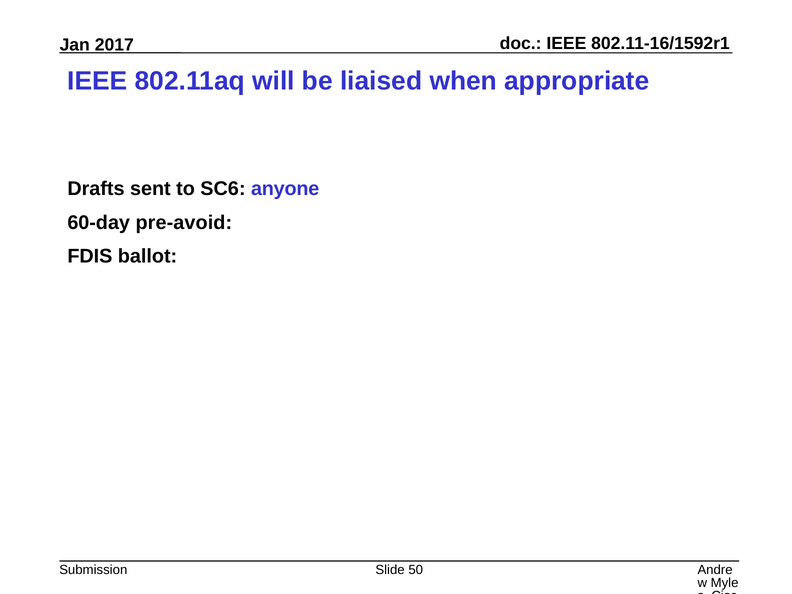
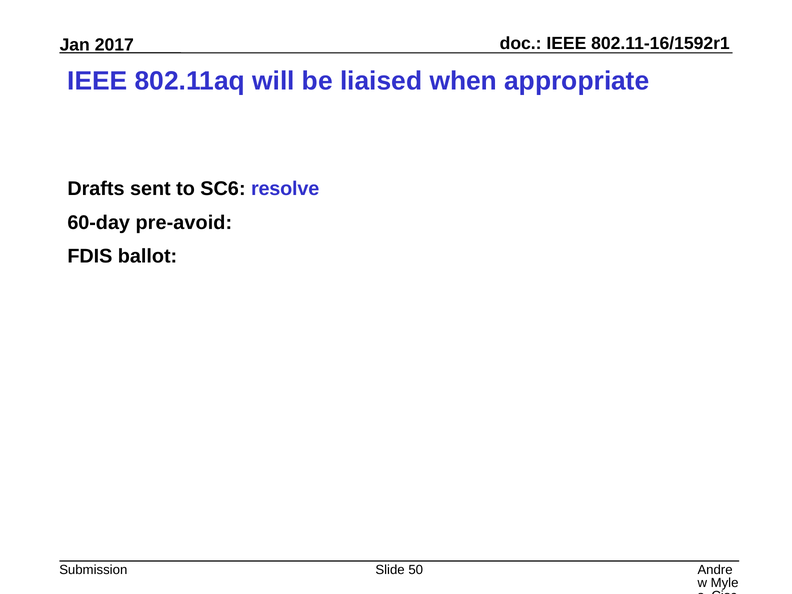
anyone: anyone -> resolve (285, 189)
